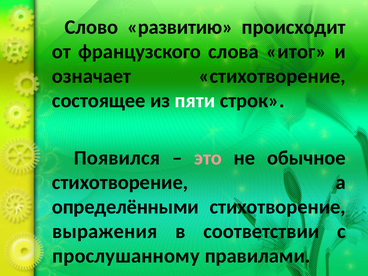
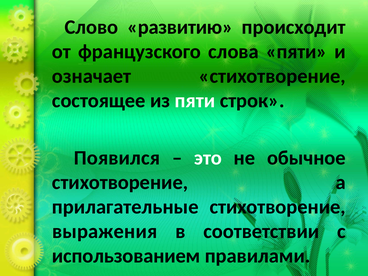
слова итог: итог -> пяти (297, 52)
это colour: pink -> white (208, 158)
определёнными: определёнными -> прилагательные (125, 207)
прослушанному: прослушанному -> использованием (126, 256)
